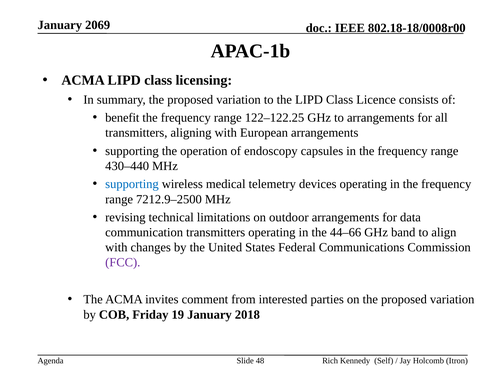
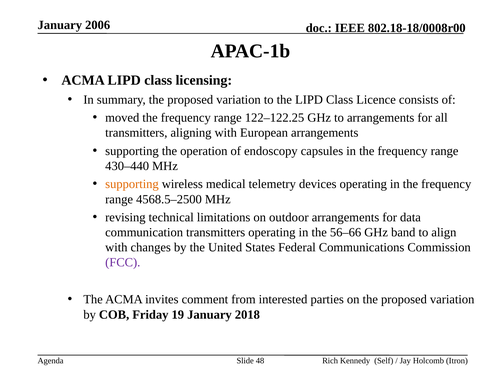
2069: 2069 -> 2006 (98, 25)
benefit: benefit -> moved (122, 118)
supporting colour: blue -> orange (132, 184)
7212.9–2500: 7212.9–2500 -> 4568.5–2500 (169, 199)
44–66: 44–66 -> 56–66 (346, 232)
